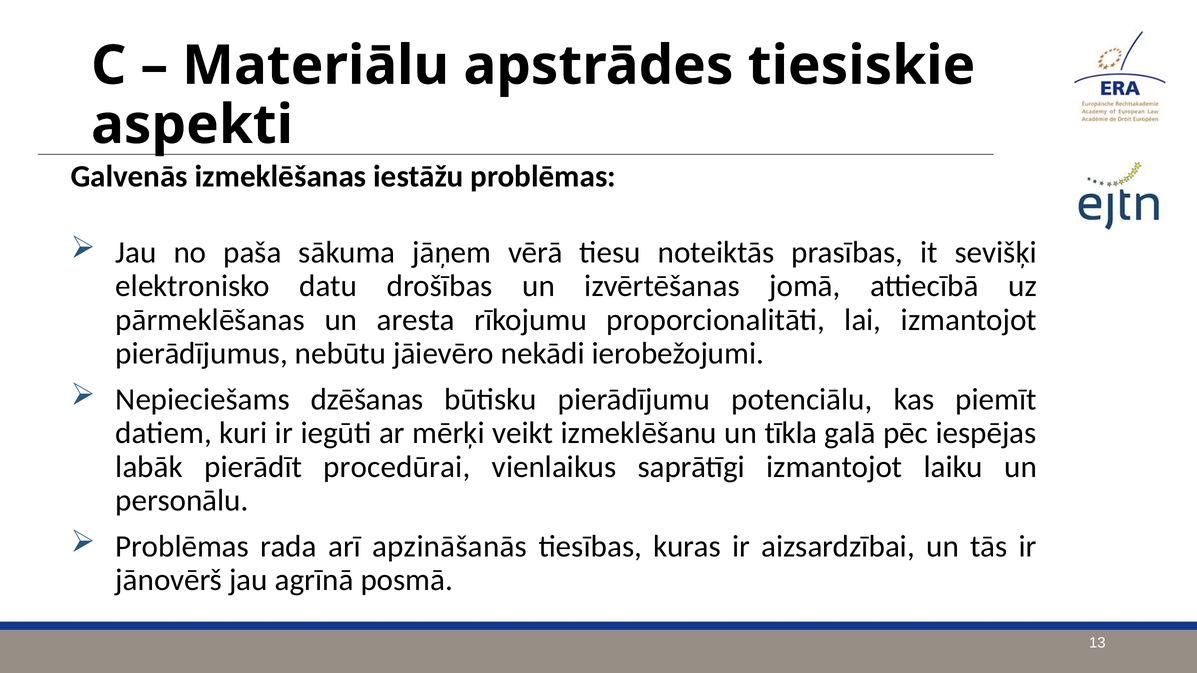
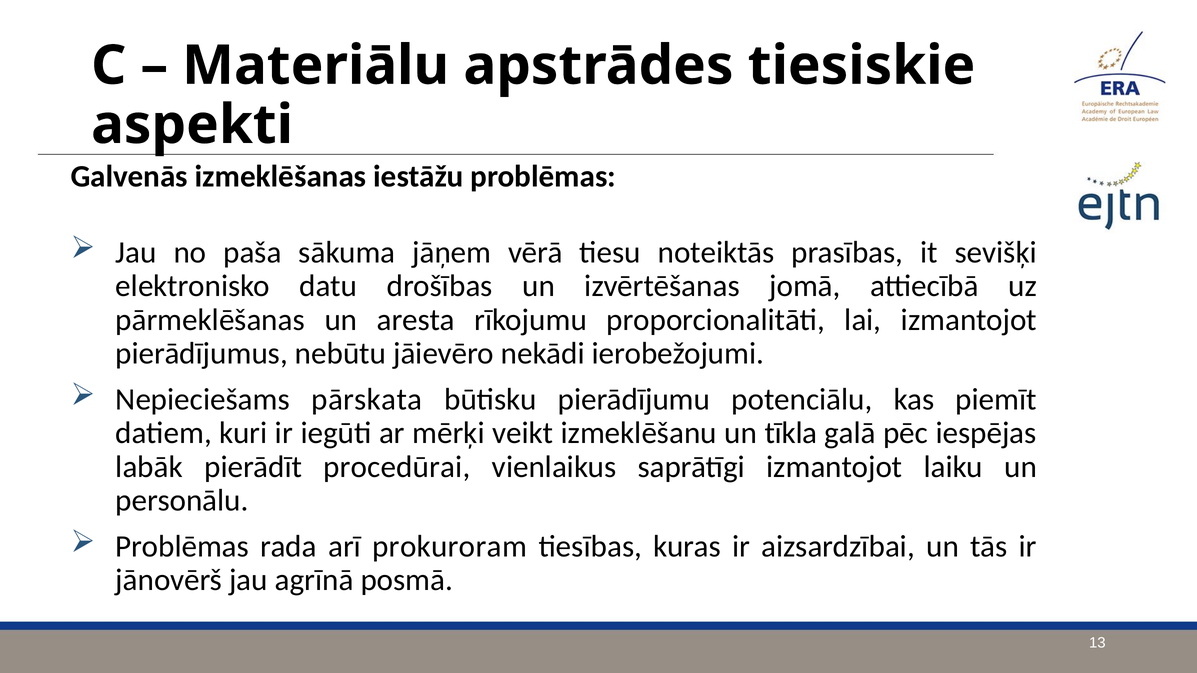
dzēšanas: dzēšanas -> pārskata (367, 400)
apzināšanās: apzināšanās -> prokuroram (450, 547)
